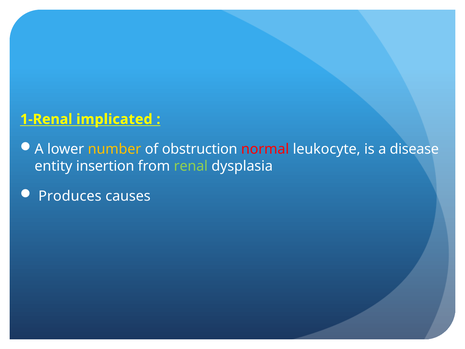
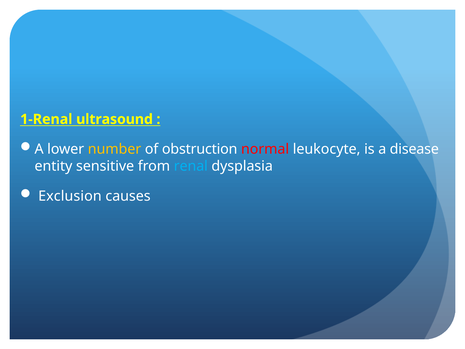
implicated: implicated -> ultrasound (115, 119)
insertion: insertion -> sensitive (105, 166)
renal colour: light green -> light blue (191, 166)
Produces: Produces -> Exclusion (70, 196)
